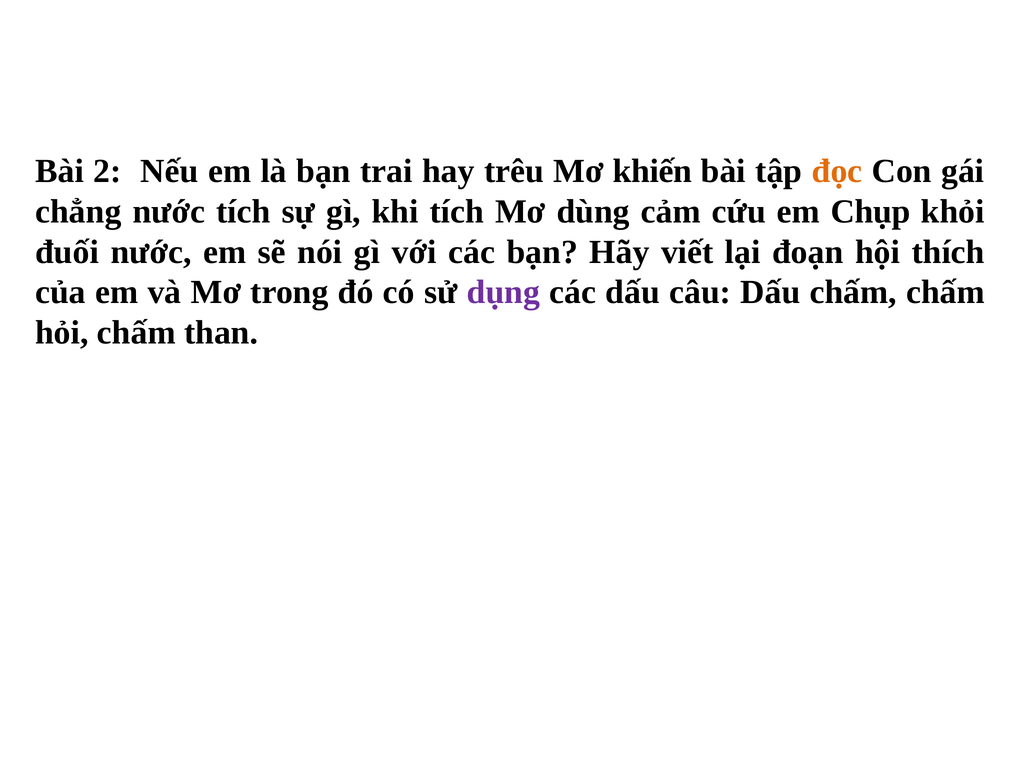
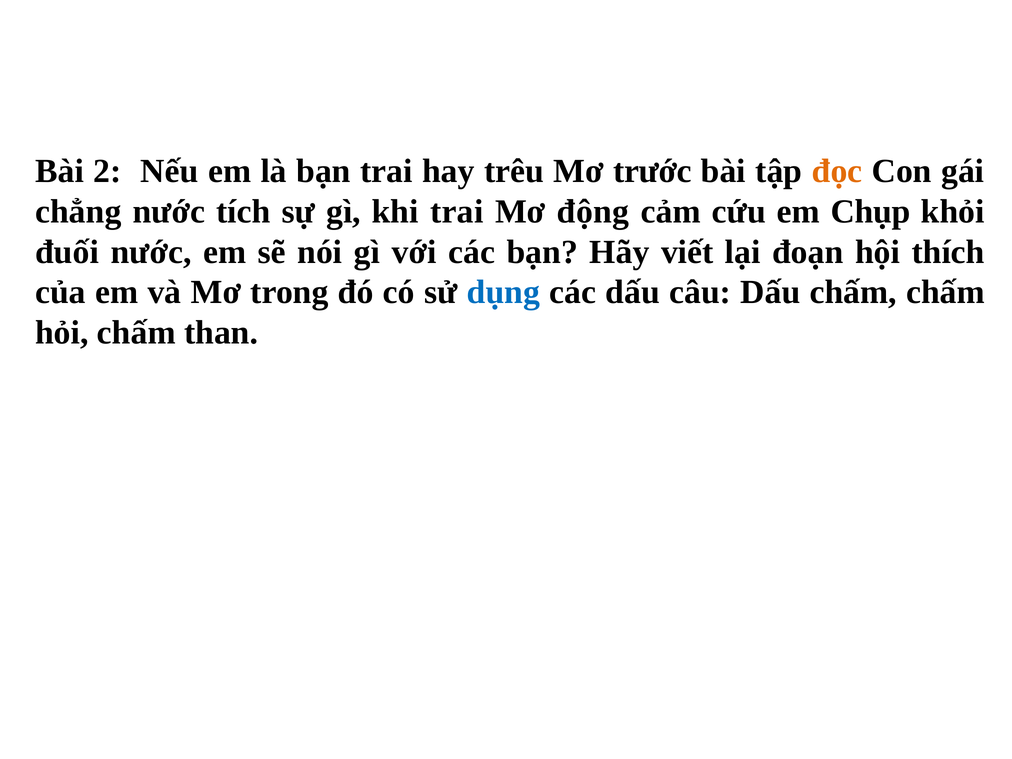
khiến: khiến -> trước (653, 171)
khi tích: tích -> trai (457, 211)
dùng: dùng -> động (593, 211)
dụng colour: purple -> blue (503, 292)
